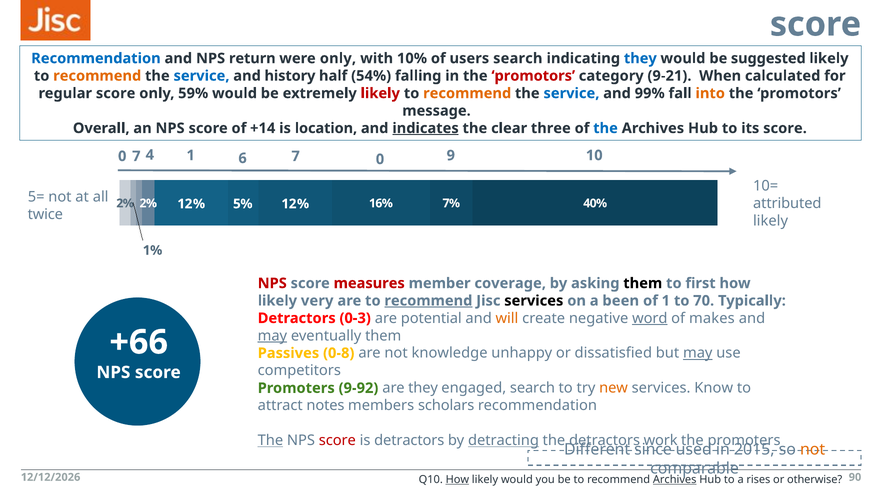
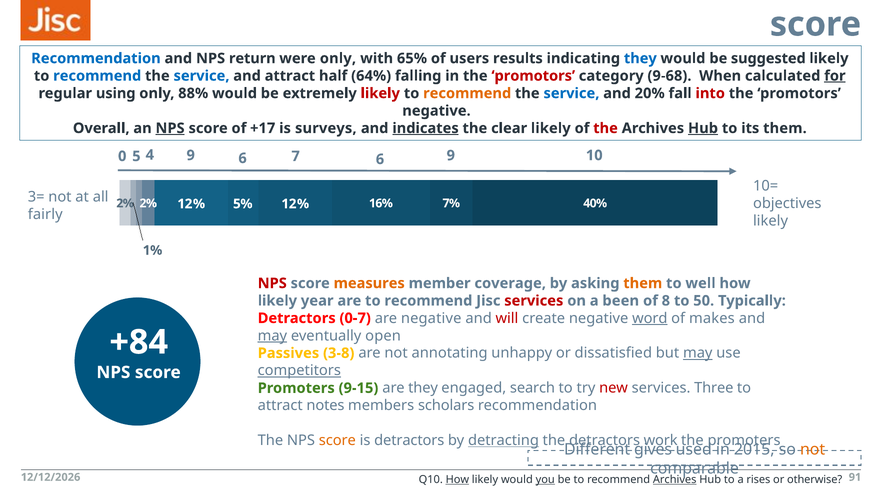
10%: 10% -> 65% (412, 58)
users search: search -> results (518, 58)
recommend colour: orange -> blue (97, 76)
and history: history -> attract (290, 76)
54%: 54% -> 64% (371, 76)
9-21: 9-21 -> 9-68 (669, 76)
for underline: none -> present (835, 76)
regular score: score -> using (116, 93)
59%: 59% -> 88% (193, 93)
99%: 99% -> 20% (650, 93)
into colour: orange -> red (710, 93)
message: message -> negative (436, 111)
NPS underline: none -> present (170, 128)
+14: +14 -> +17 (263, 128)
location: location -> surveys (326, 128)
clear three: three -> likely (551, 128)
the colour: blue -> red (606, 128)
Hub underline: none -> present (703, 128)
its score: score -> them (785, 128)
0 7: 7 -> 5 (136, 156)
4 1: 1 -> 9 (191, 155)
7 0: 0 -> 6 (380, 159)
5=: 5= -> 3= (36, 197)
attributed: attributed -> objectives (787, 203)
twice: twice -> fairly (45, 215)
measures colour: red -> orange (369, 283)
them colour: black -> orange (643, 283)
first: first -> well (701, 283)
very: very -> year (317, 301)
recommend underline: present -> none (428, 301)
services colour: black -> red (534, 301)
of 1: 1 -> 8 (666, 301)
70: 70 -> 50 (704, 301)
0-3: 0-3 -> 0-7 (355, 318)
are potential: potential -> negative (431, 318)
will colour: orange -> red (507, 318)
eventually them: them -> open (383, 336)
+66: +66 -> +84 (139, 342)
0-8: 0-8 -> 3-8 (339, 353)
knowledge: knowledge -> annotating (450, 353)
competitors underline: none -> present (299, 371)
9-92: 9-92 -> 9-15 (358, 388)
new colour: orange -> red (614, 388)
Know: Know -> Three (714, 388)
The underline: present -> none (270, 441)
score colour: red -> orange (337, 441)
since: since -> gives (653, 450)
90: 90 -> 91 (855, 477)
you underline: none -> present (545, 480)
